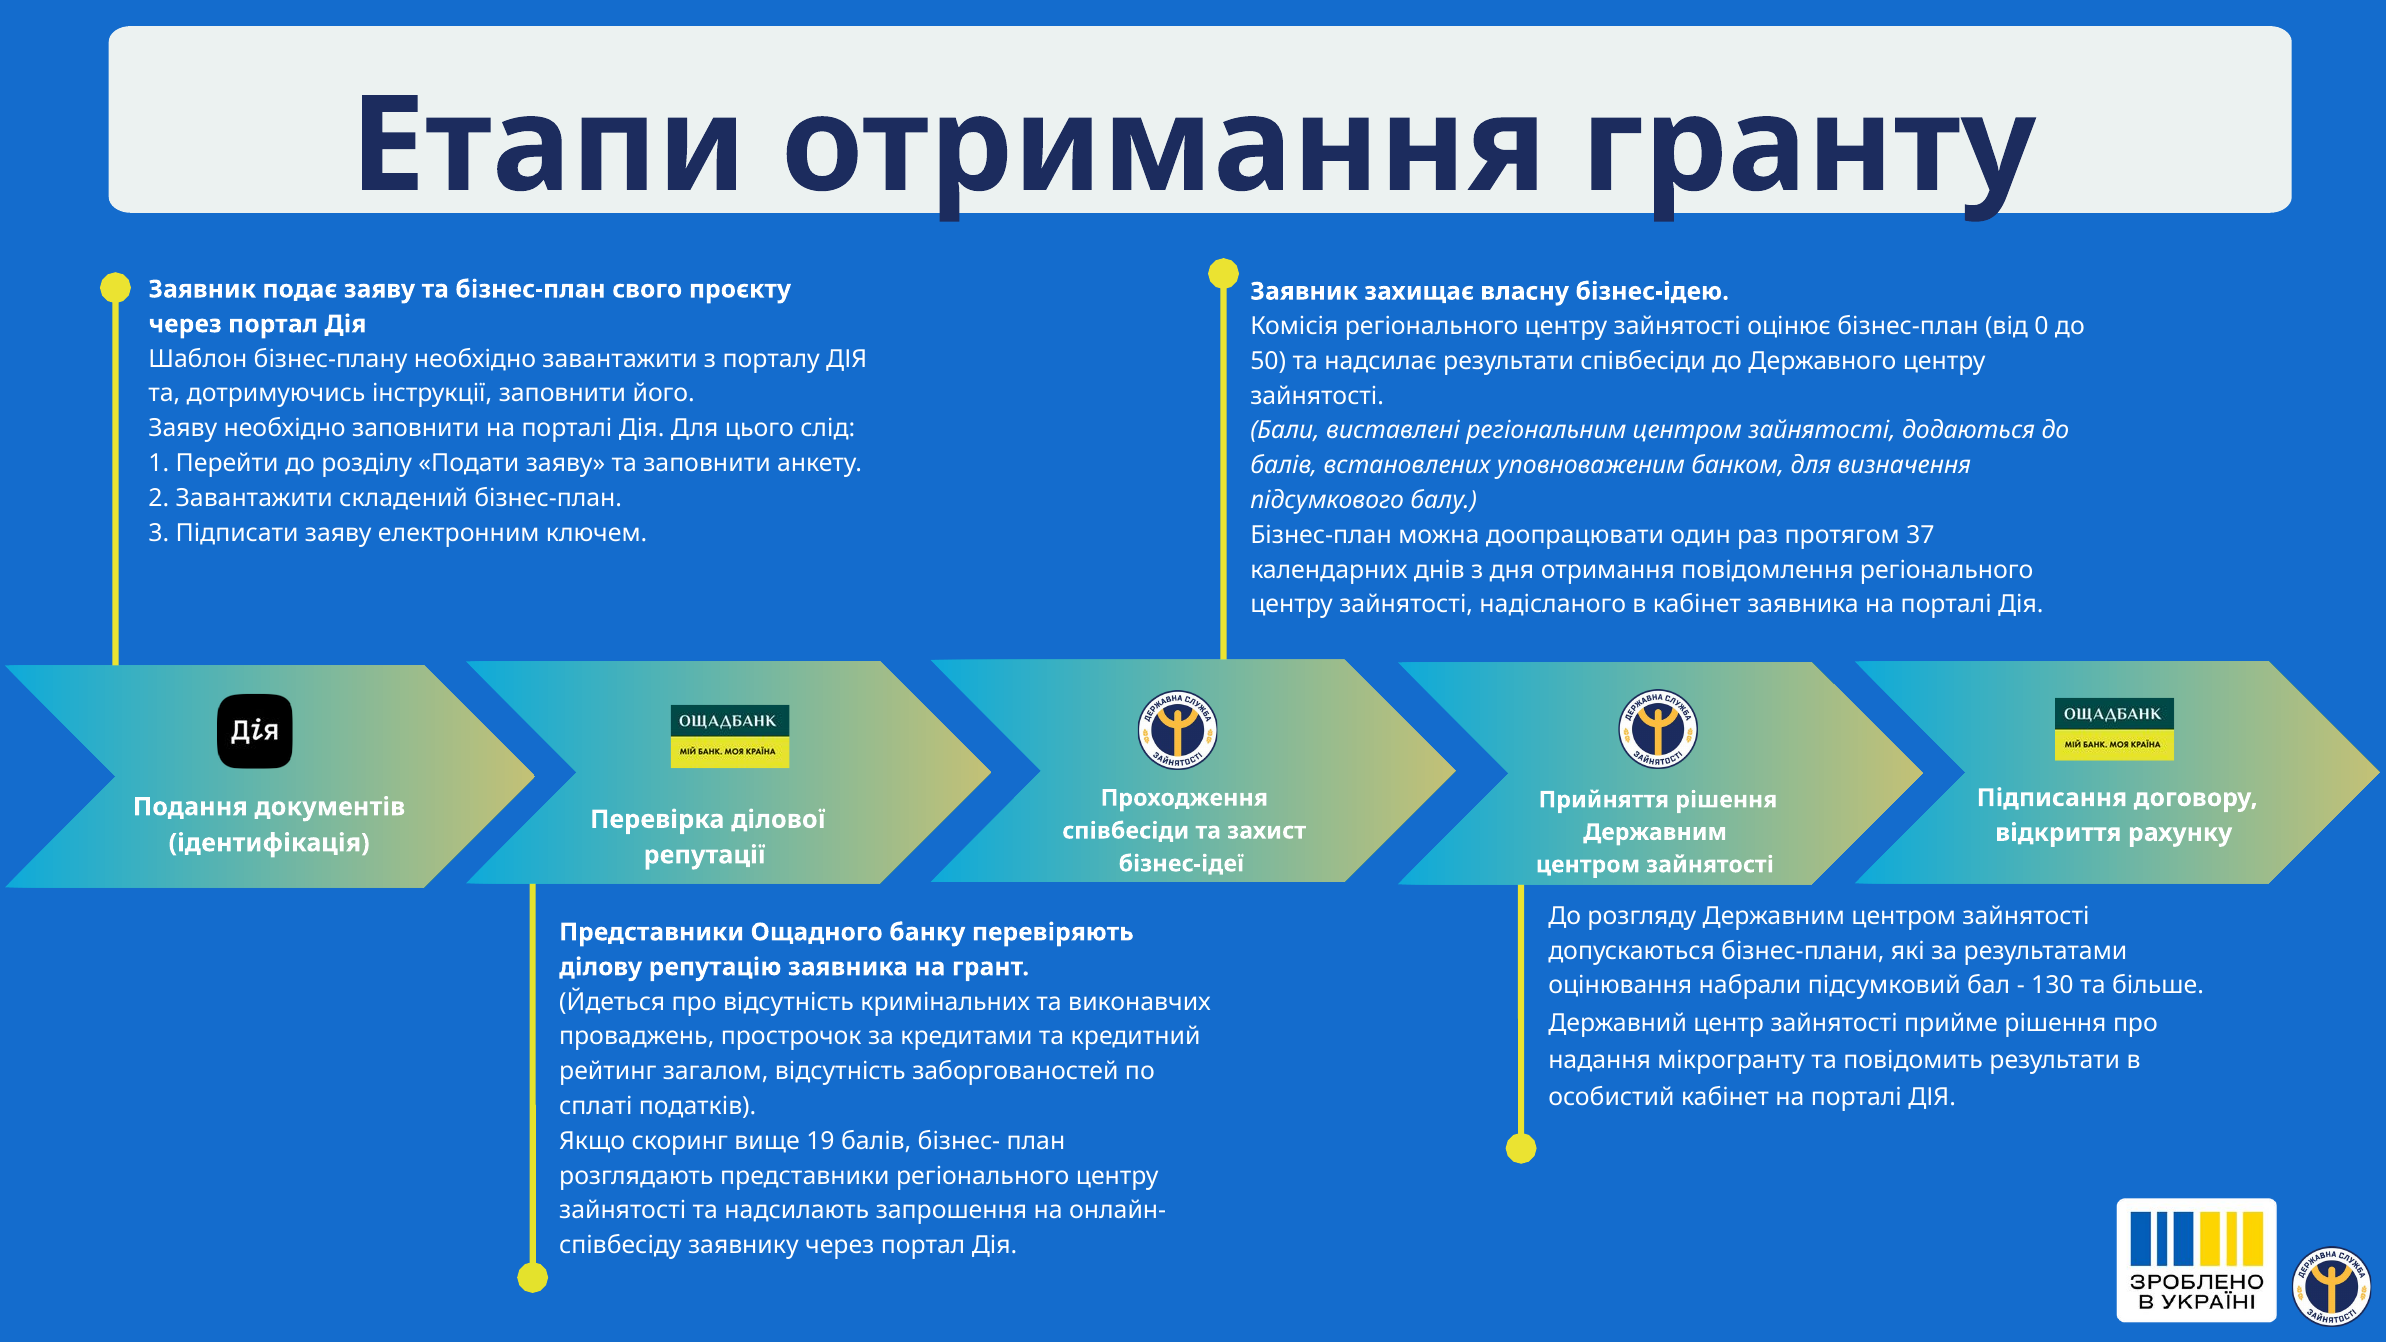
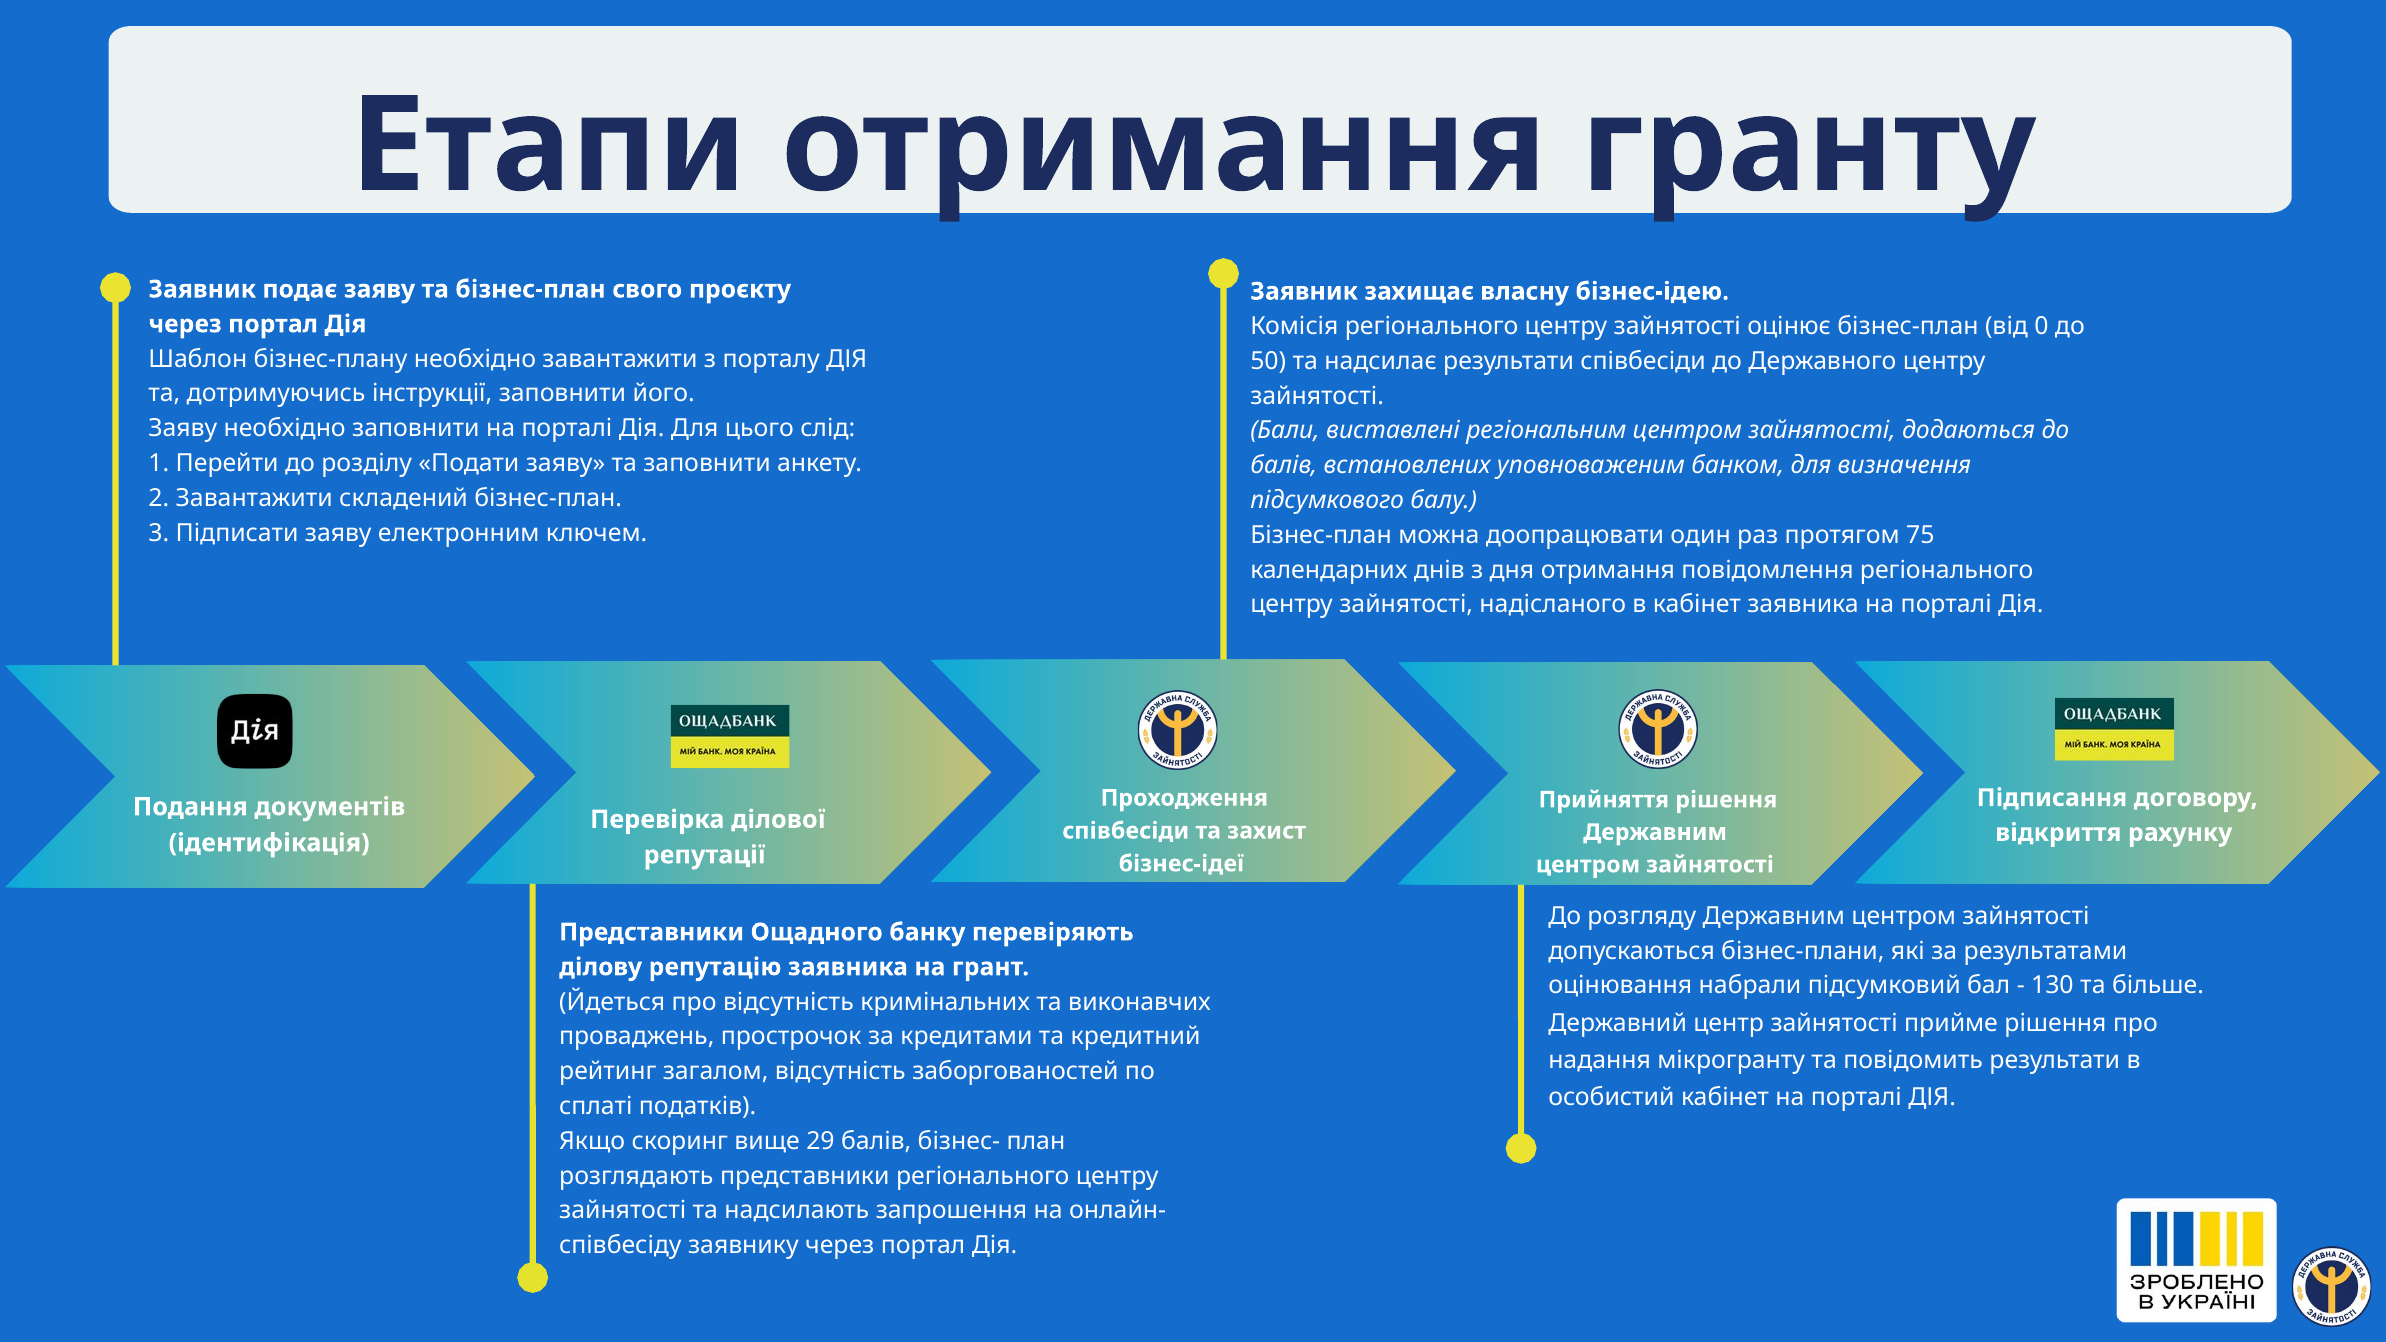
37: 37 -> 75 (1920, 535)
19: 19 -> 29 (820, 1141)
